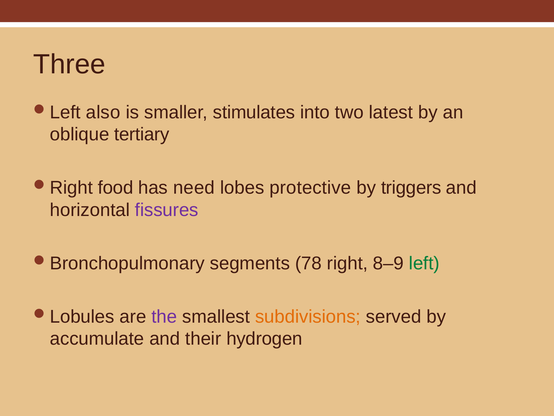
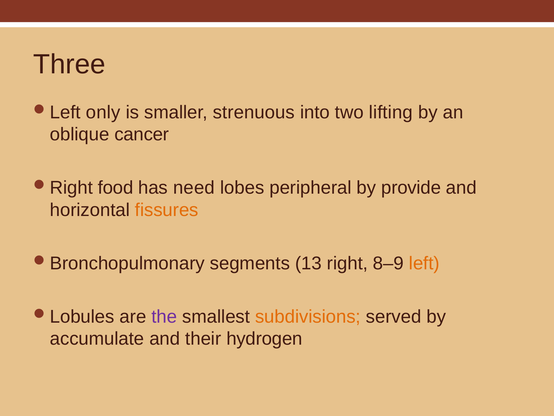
also: also -> only (103, 112)
stimulates: stimulates -> strenuous (254, 112)
latest: latest -> lifting (391, 112)
tertiary: tertiary -> cancer (142, 134)
protective: protective -> peripheral (310, 188)
triggers: triggers -> provide (411, 188)
fissures colour: purple -> orange (167, 210)
78: 78 -> 13 (308, 263)
left colour: green -> orange (424, 263)
